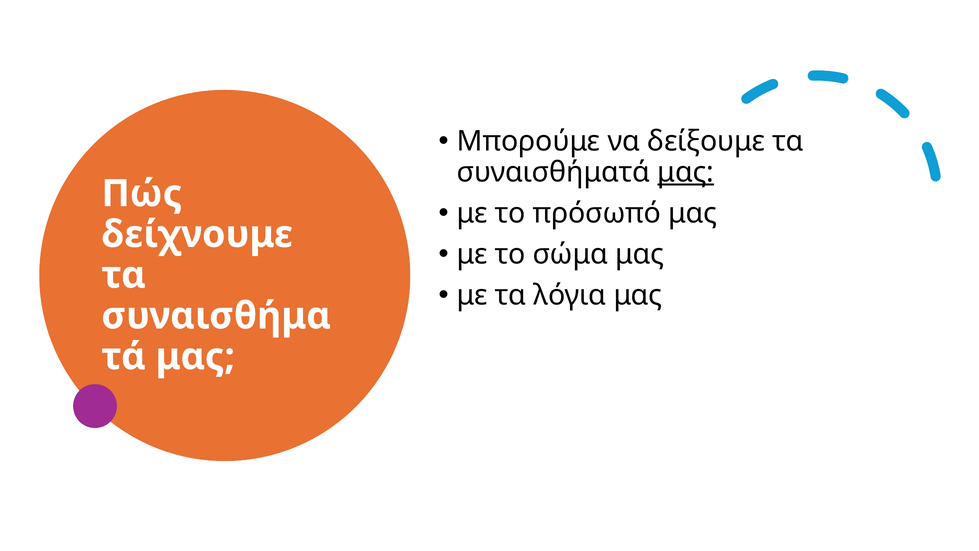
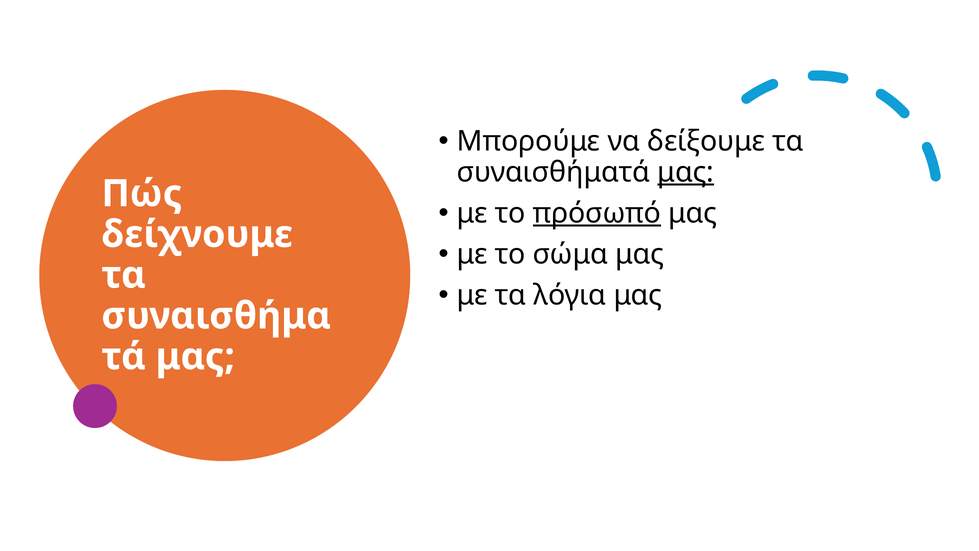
πρόσωπό underline: none -> present (597, 213)
